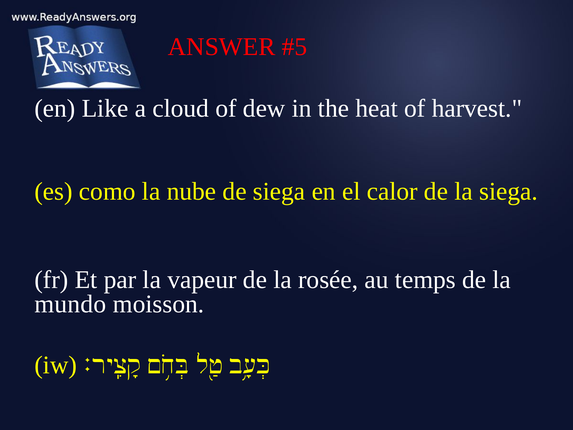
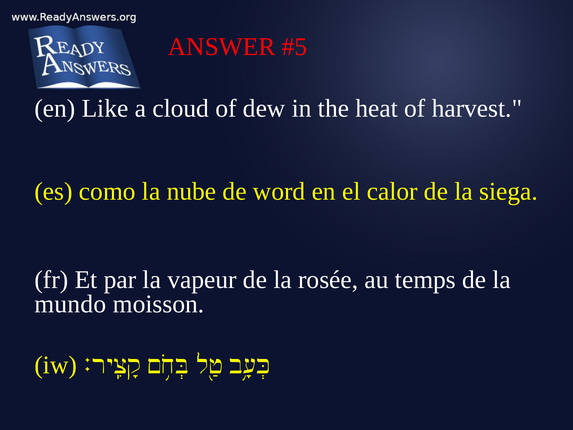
de siega: siega -> word (279, 191)
